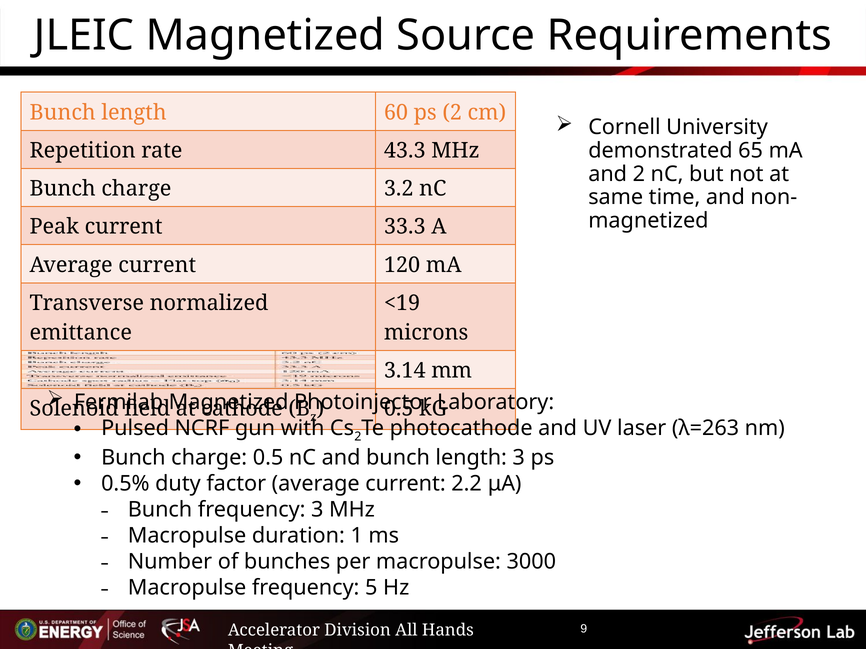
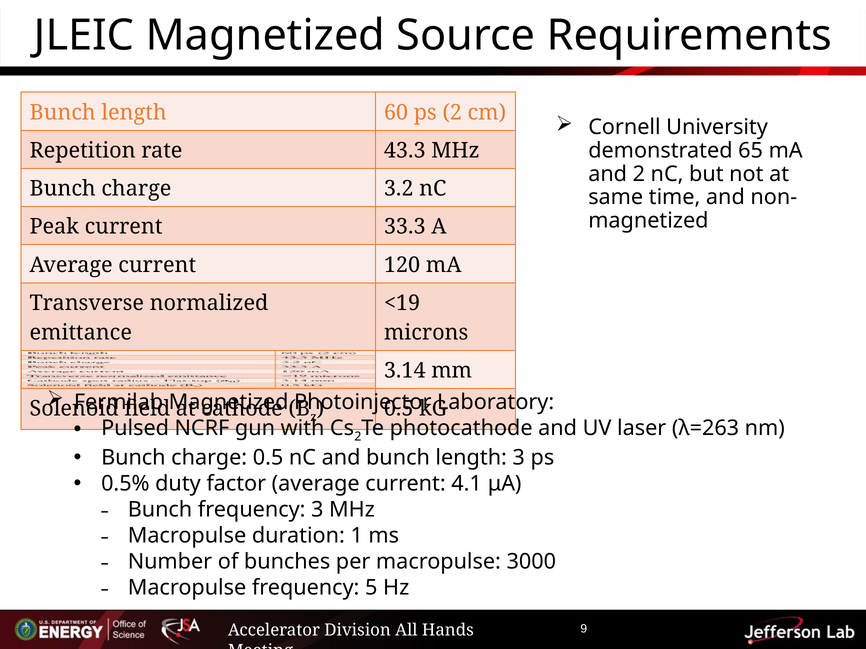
2.2: 2.2 -> 4.1 (467, 484)
